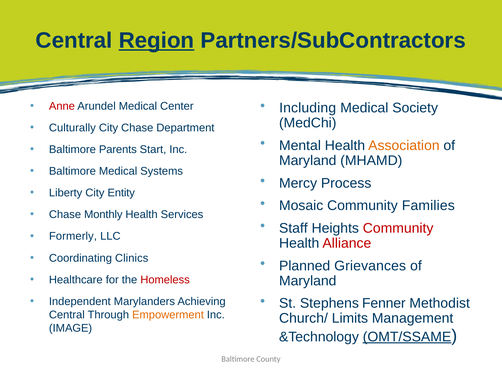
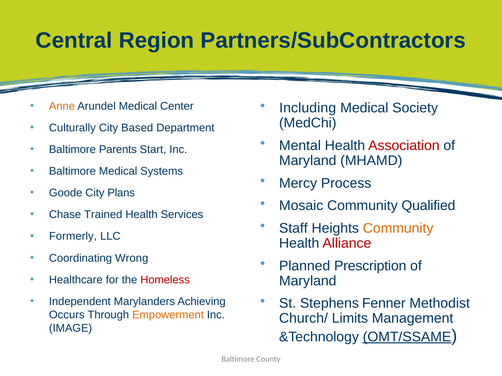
Region underline: present -> none (156, 40)
Anne colour: red -> orange (62, 106)
City Chase: Chase -> Based (137, 128)
Association colour: orange -> red (404, 146)
Liberty: Liberty -> Goode (66, 193)
Entity: Entity -> Plans (121, 193)
Families: Families -> Qualified (428, 206)
Monthly: Monthly -> Trained (103, 215)
Community colour: red -> orange (398, 228)
Clinics: Clinics -> Wrong (132, 258)
Grievances: Grievances -> Prescription (370, 266)
Central: Central -> Occurs (67, 315)
